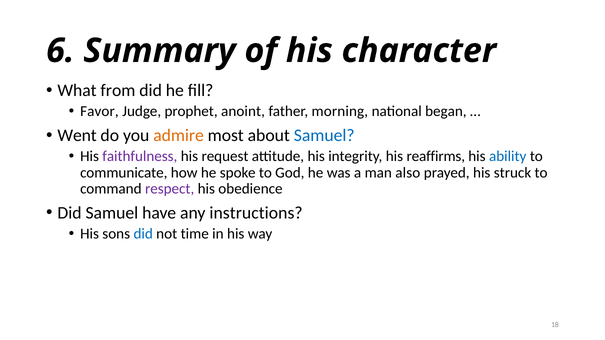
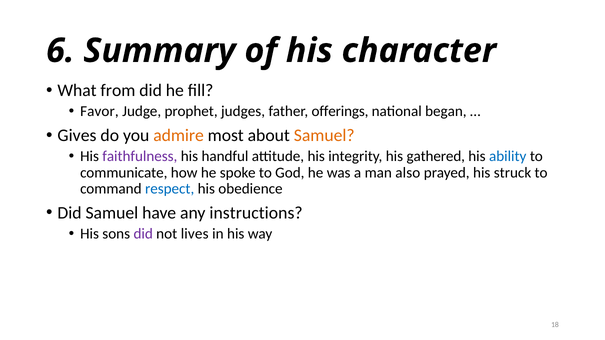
anoint: anoint -> judges (243, 112)
morning: morning -> offerings (340, 112)
Went: Went -> Gives (77, 136)
Samuel colour: blue -> orange (324, 136)
request: request -> handful (225, 156)
reaffirms: reaffirms -> gathered (436, 156)
respect colour: purple -> blue (170, 189)
did colour: blue -> purple (143, 234)
time: time -> lives (195, 234)
